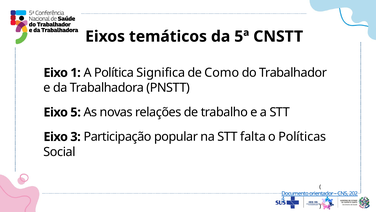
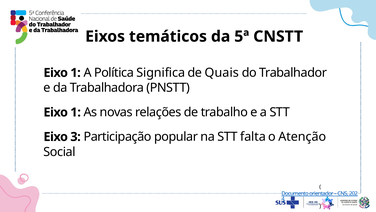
Como: Como -> Quais (222, 73)
5: 5 -> 1 (76, 112)
Políticas: Políticas -> Atenção (302, 137)
